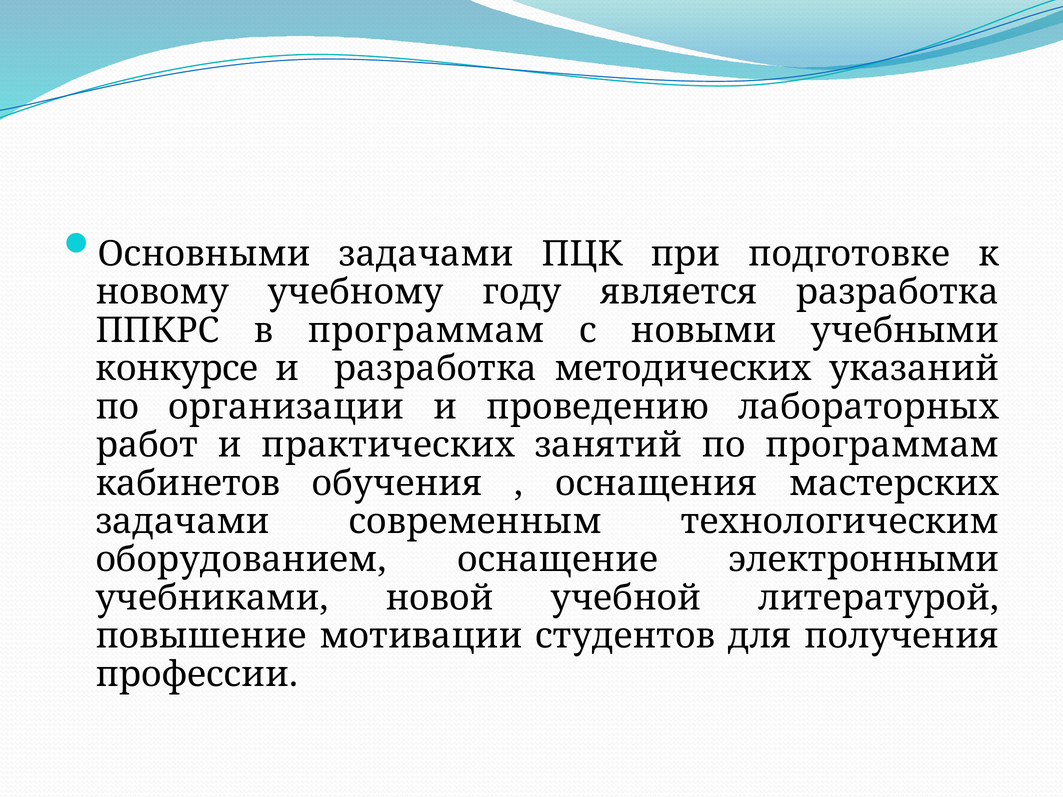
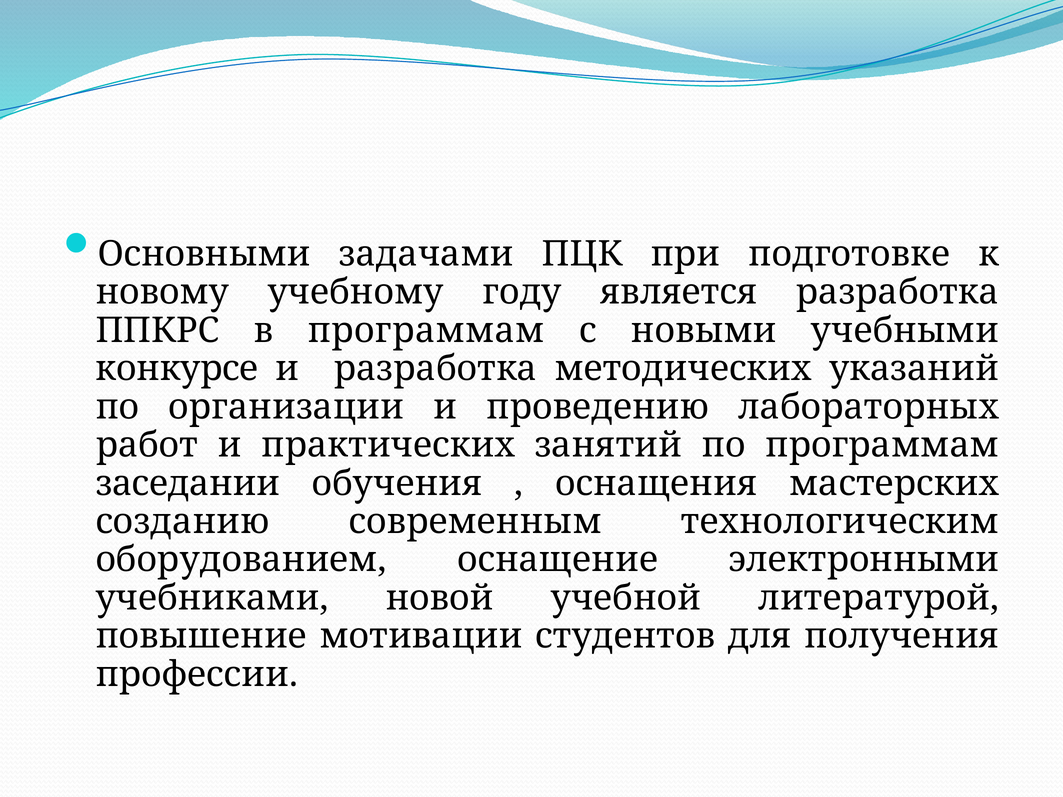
кабинетов: кабинетов -> заседании (188, 483)
задачами: задачами -> созданию (183, 522)
